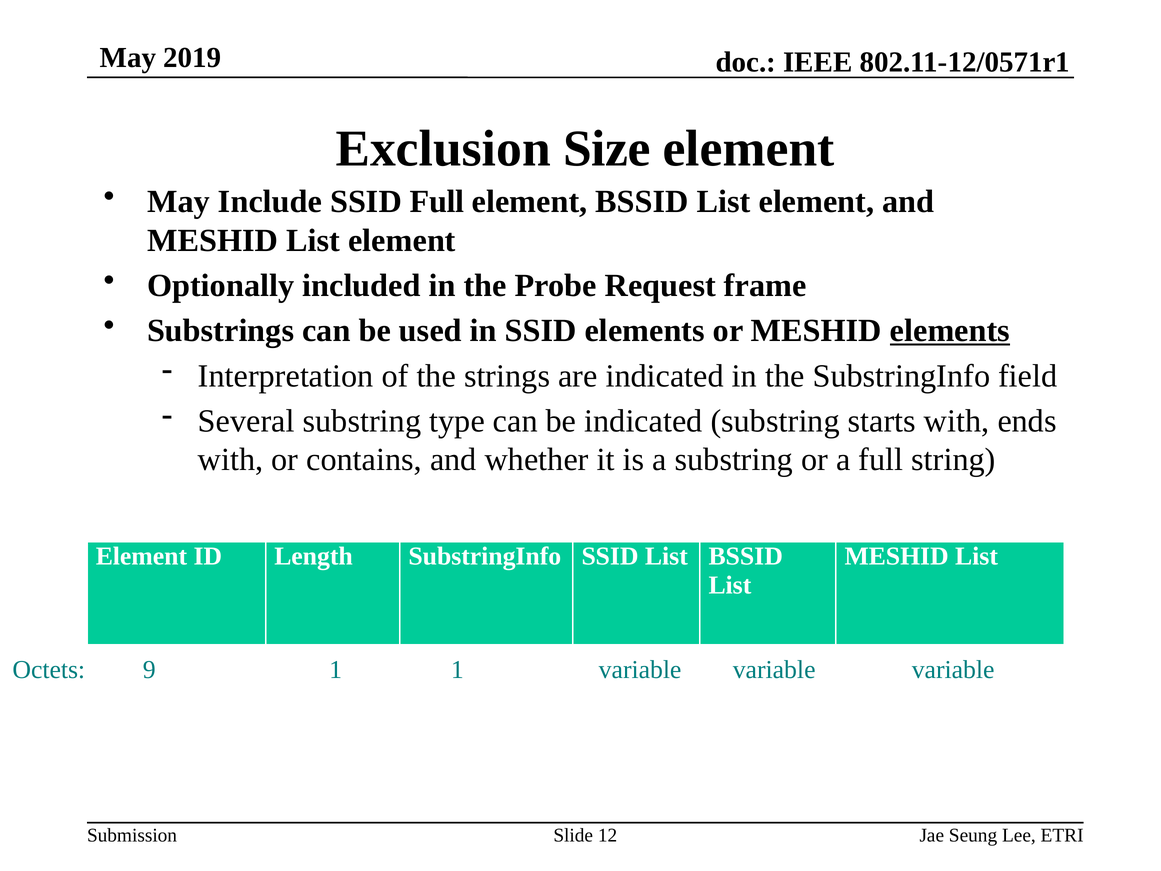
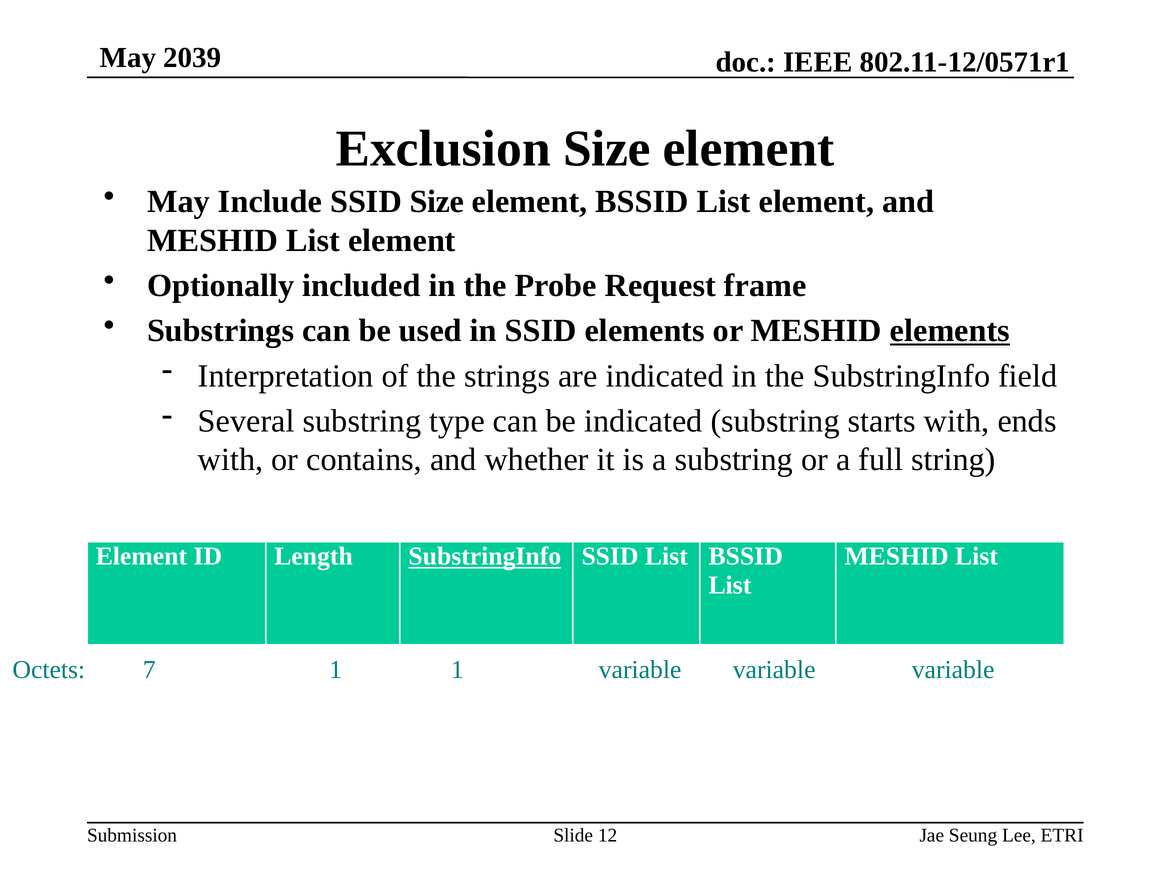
2019: 2019 -> 2039 (192, 58)
SSID Full: Full -> Size (437, 202)
SubstringInfo underline: none -> present (485, 556)
9: 9 -> 7 (149, 669)
